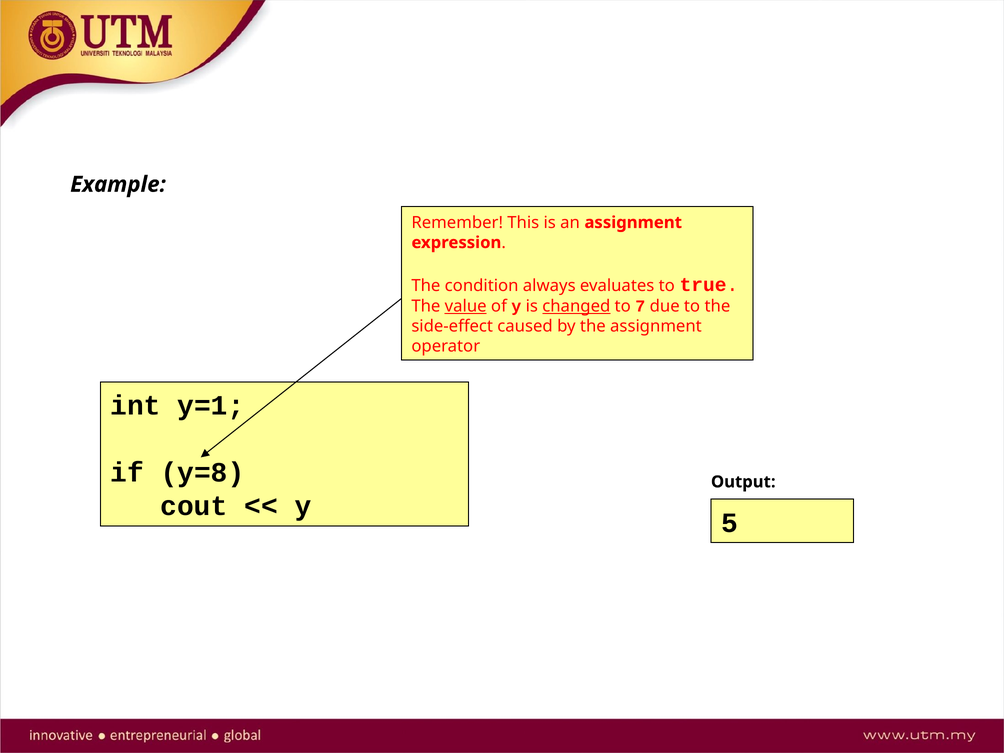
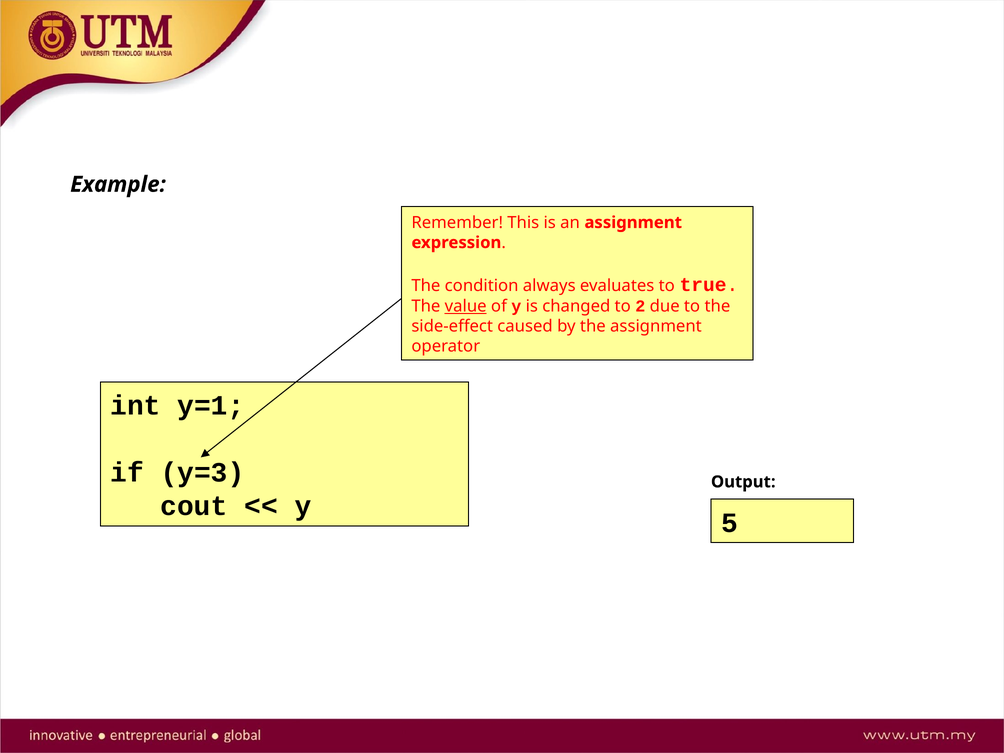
changed underline: present -> none (576, 306)
7: 7 -> 2 (640, 306)
y=8: y=8 -> y=3 (202, 473)
